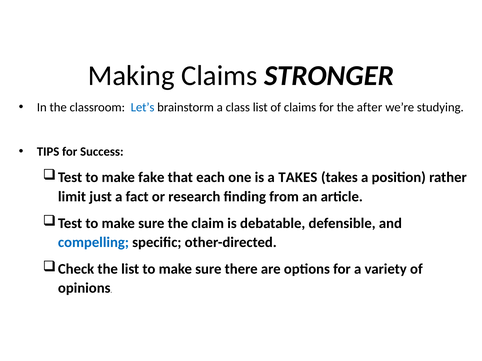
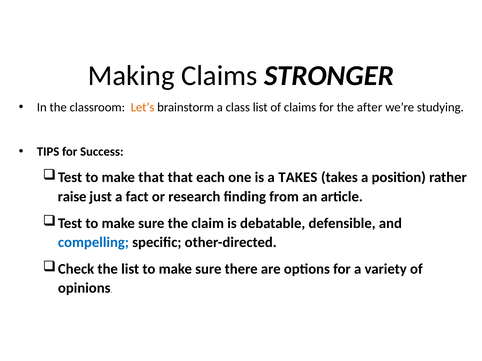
Let’s colour: blue -> orange (143, 108)
make fake: fake -> that (151, 178)
limit: limit -> raise (72, 197)
